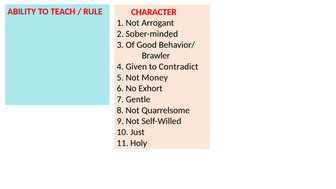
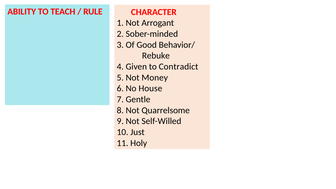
Brawler: Brawler -> Rebuke (156, 56)
Exhort: Exhort -> House (150, 88)
